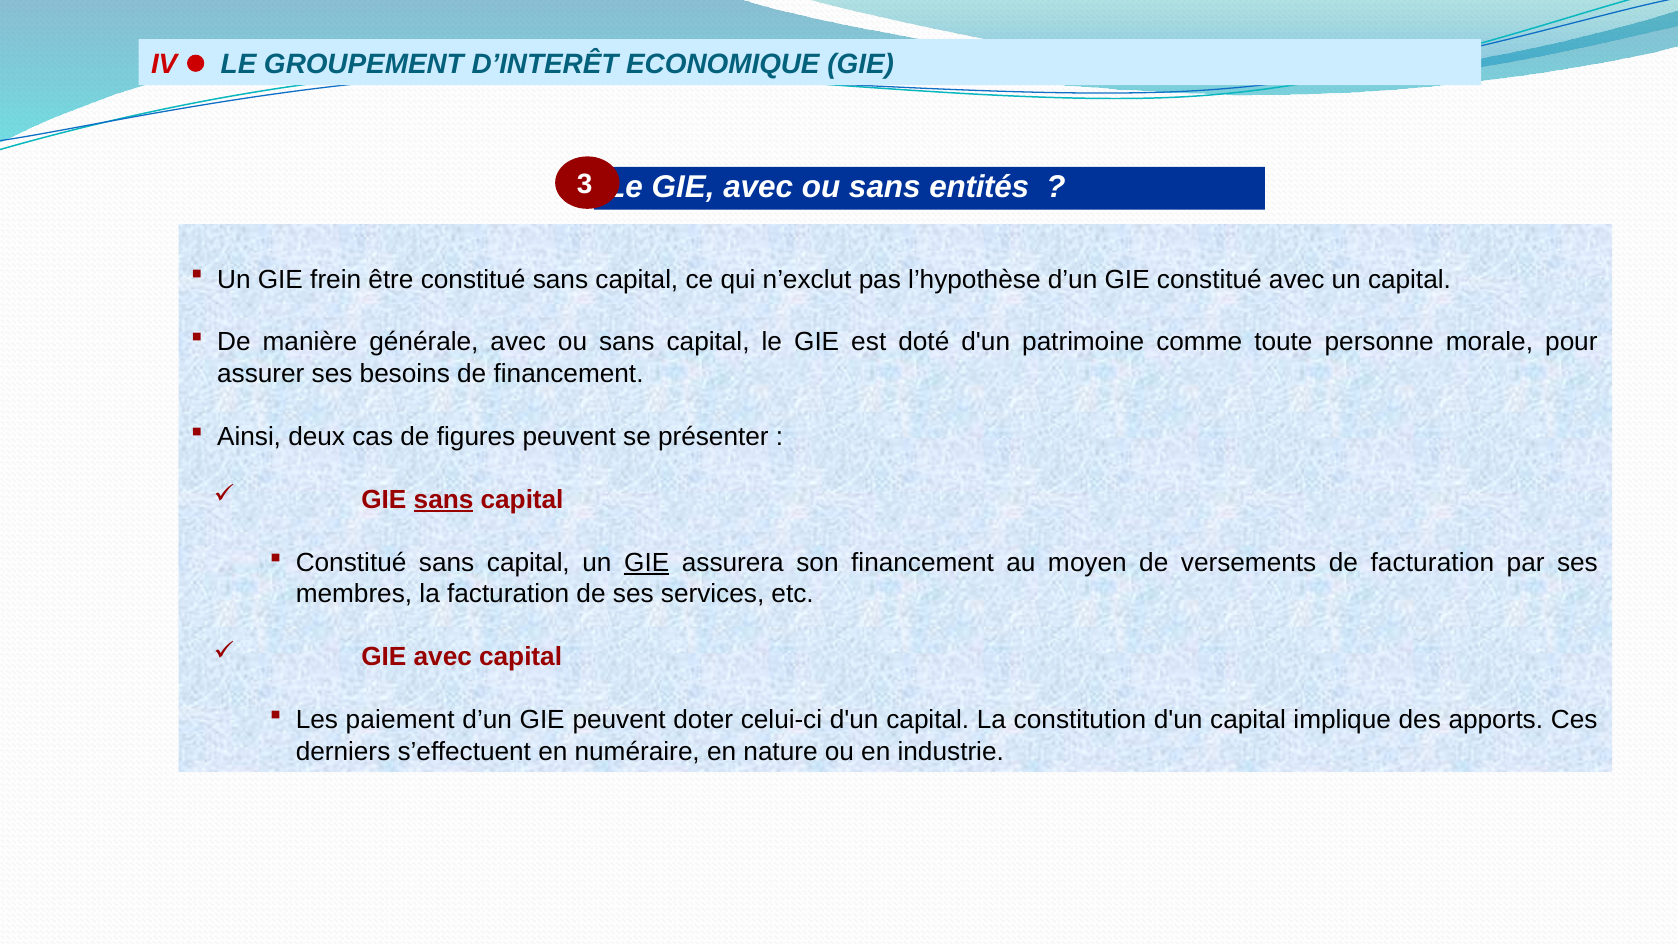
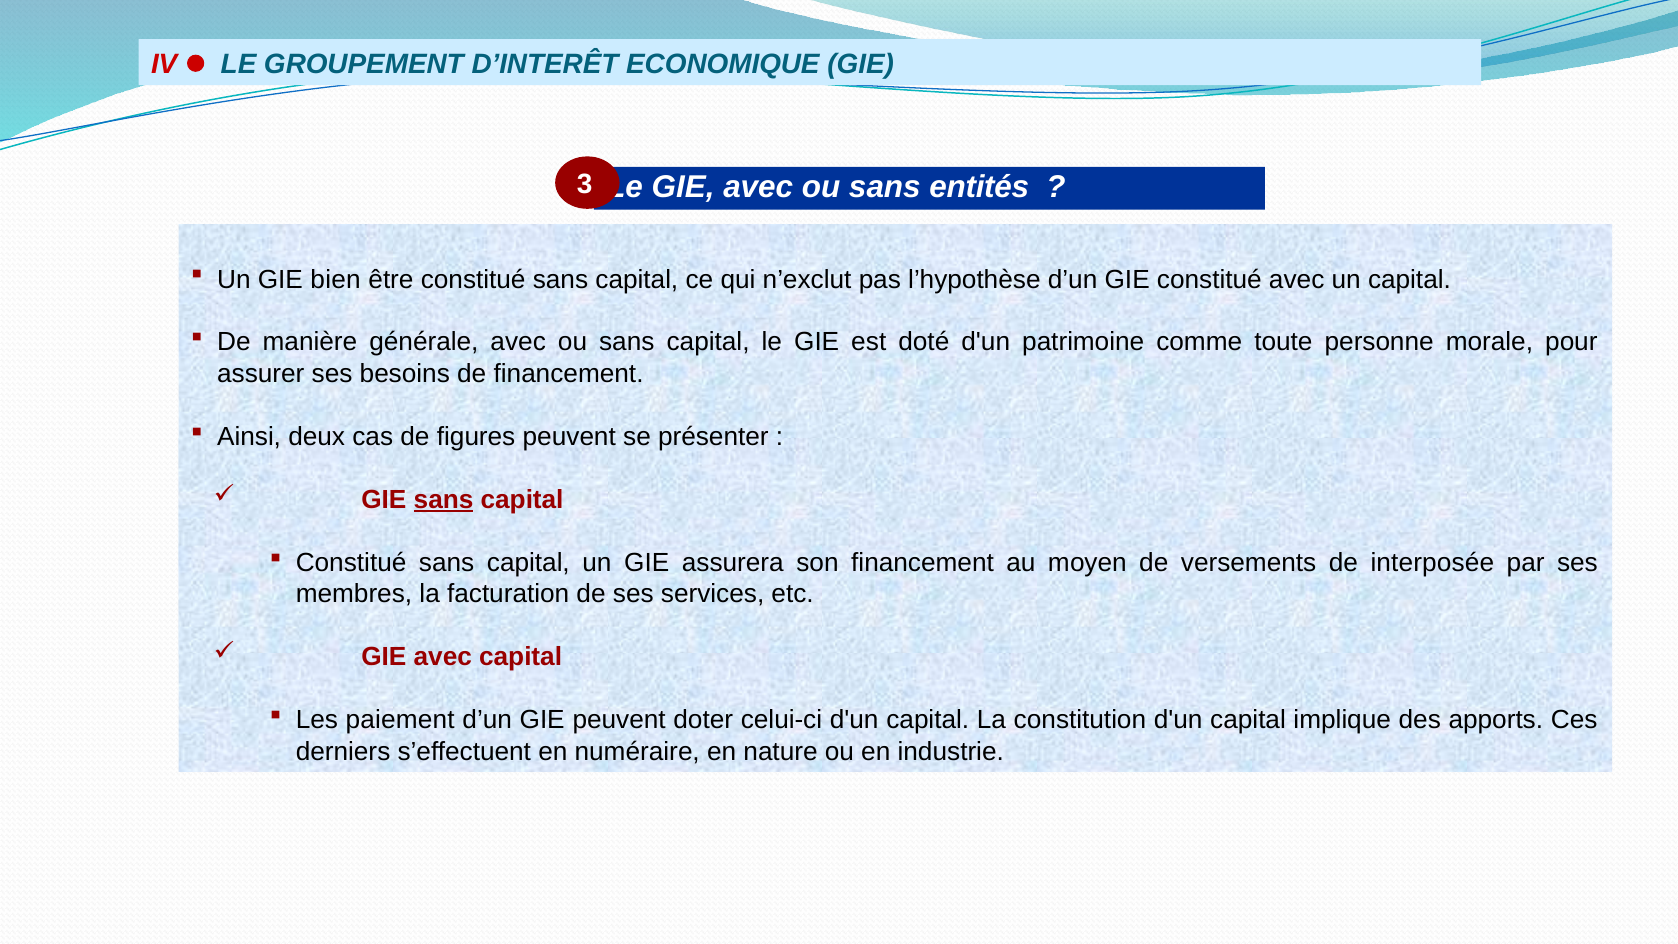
frein: frein -> bien (336, 279)
GIE underline: present -> none (647, 563)
de facturation: facturation -> interposée (1432, 563)
